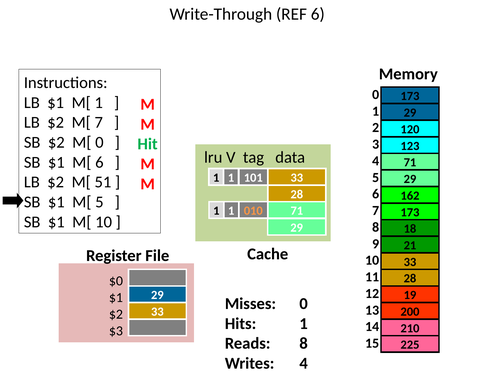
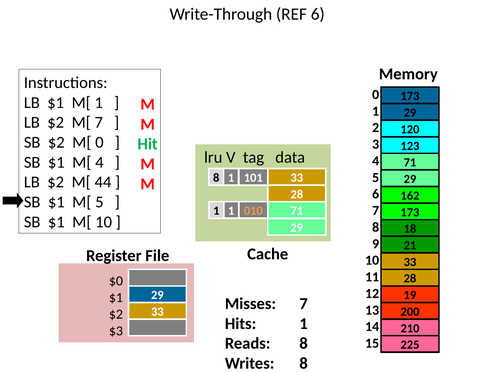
M[ 6: 6 -> 4 (99, 162)
51: 51 -> 44 (103, 182)
M 1: 1 -> 8 (216, 178)
Misses 0: 0 -> 7 (304, 303)
Writes 4: 4 -> 8 (304, 363)
